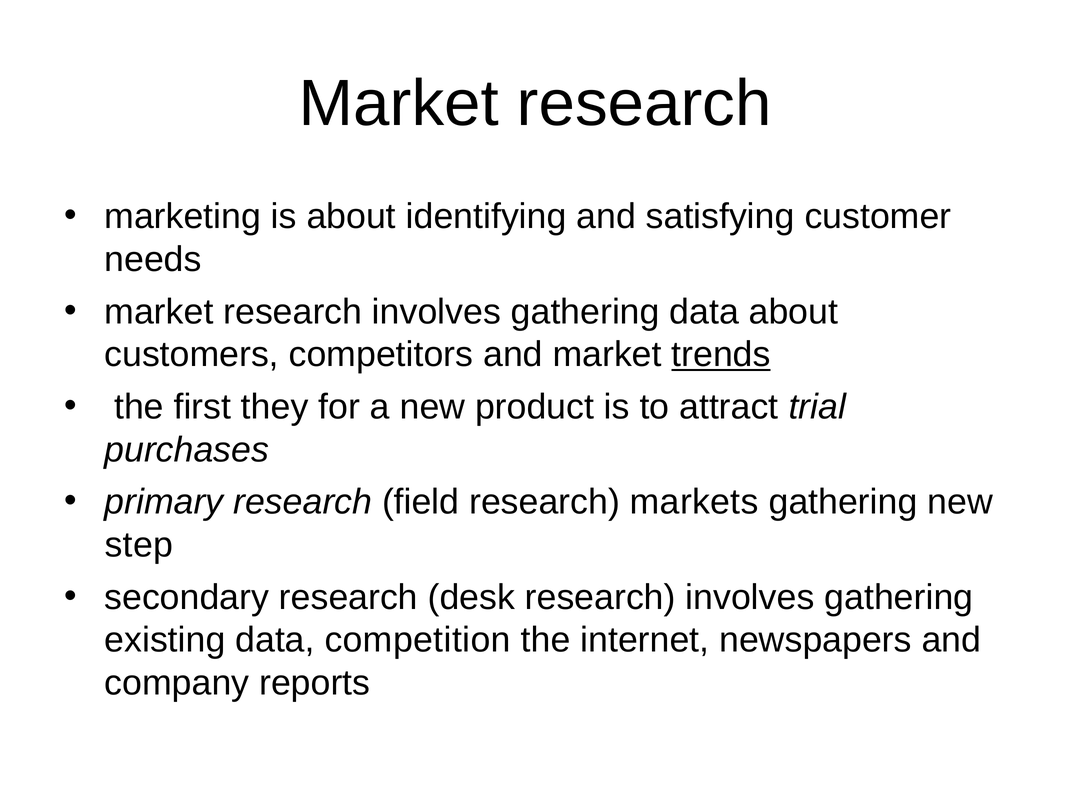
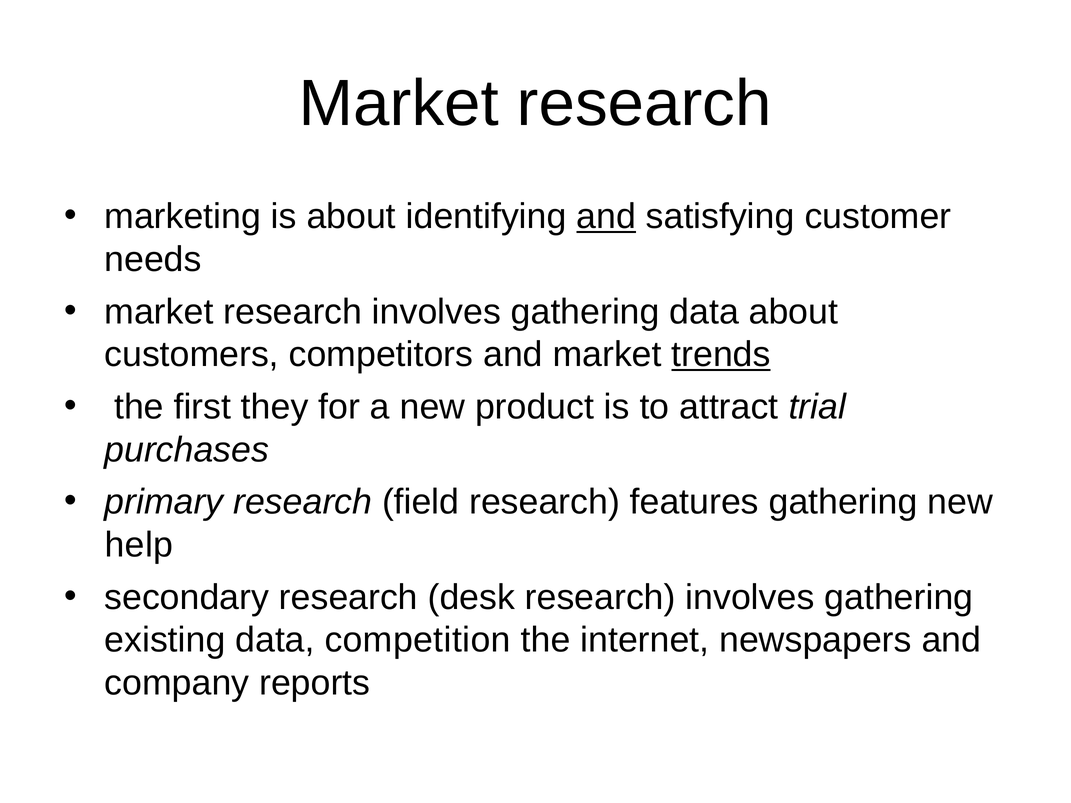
and underline: none -> present (606, 217)
markets: markets -> features (694, 502)
step: step -> help (139, 545)
